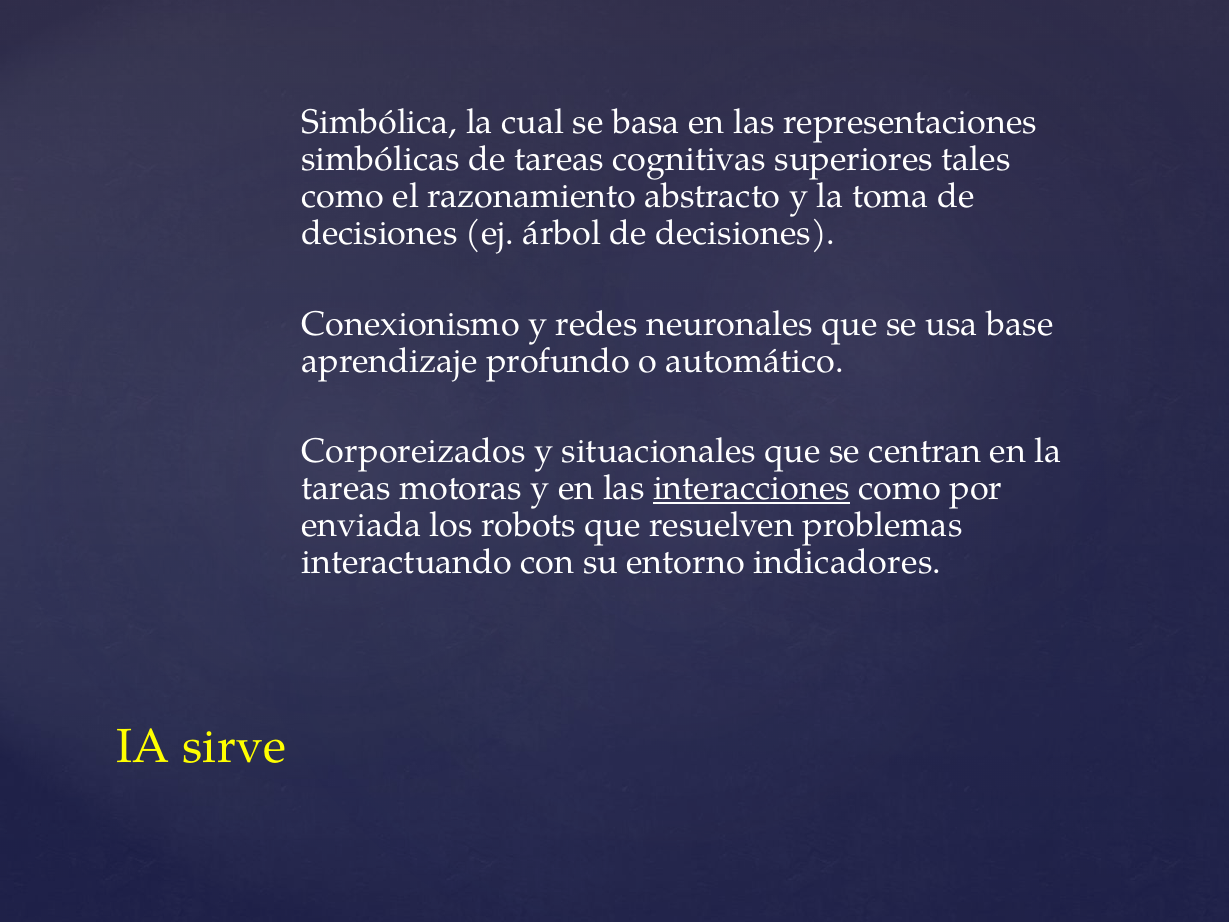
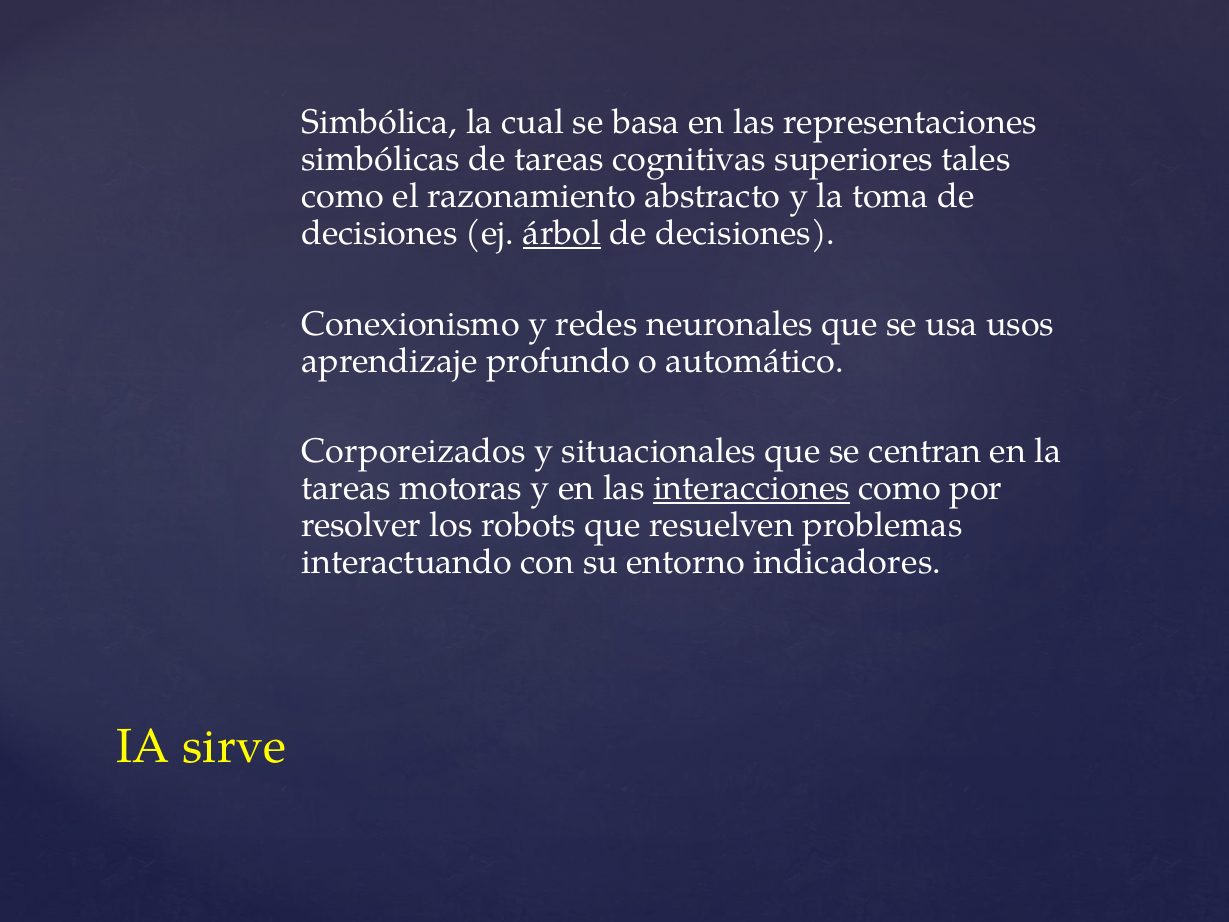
árbol underline: none -> present (562, 233)
base: base -> usos (1020, 324)
enviada: enviada -> resolver (361, 525)
